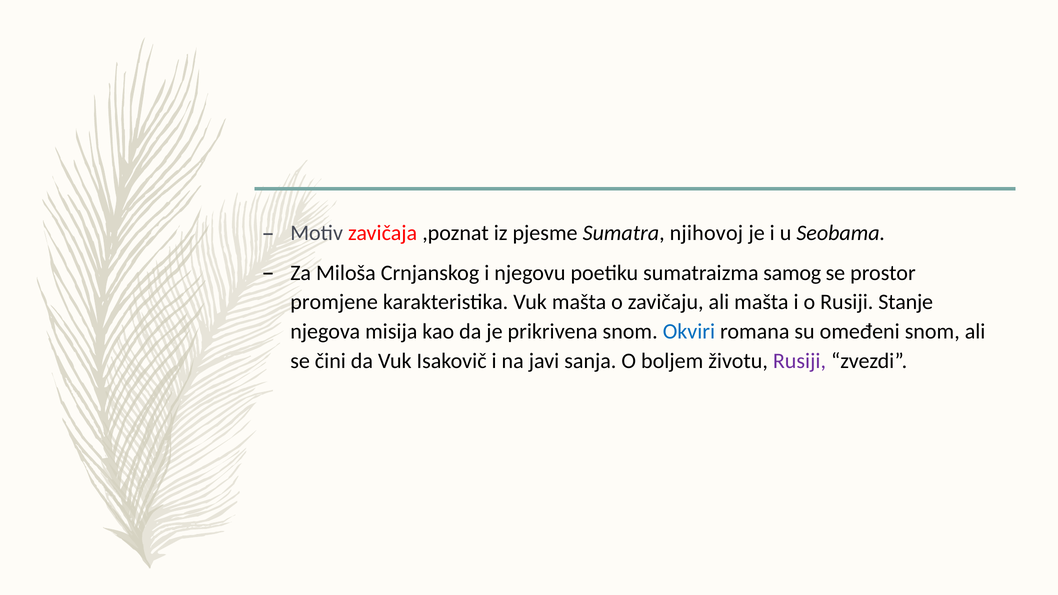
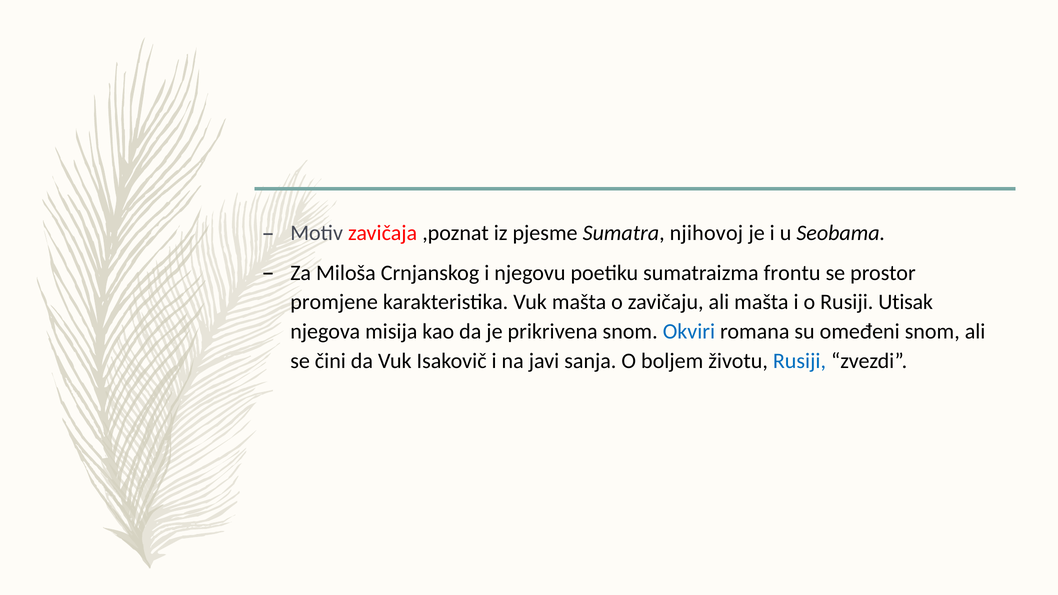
samog: samog -> frontu (792, 273)
Stanje: Stanje -> Utisak (906, 302)
Rusiji colour: purple -> blue (799, 361)
